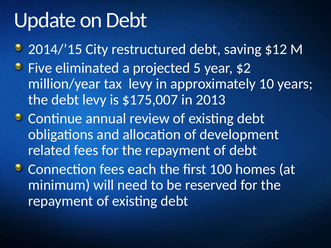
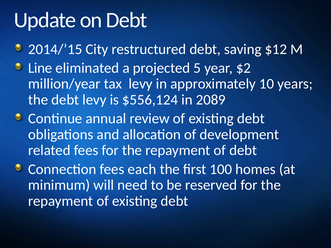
Five: Five -> Line (40, 68)
$175,007: $175,007 -> $556,124 (150, 100)
2013: 2013 -> 2089 (211, 100)
